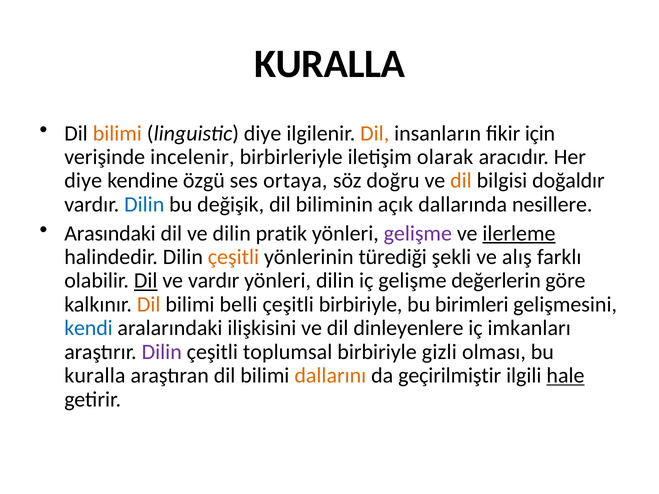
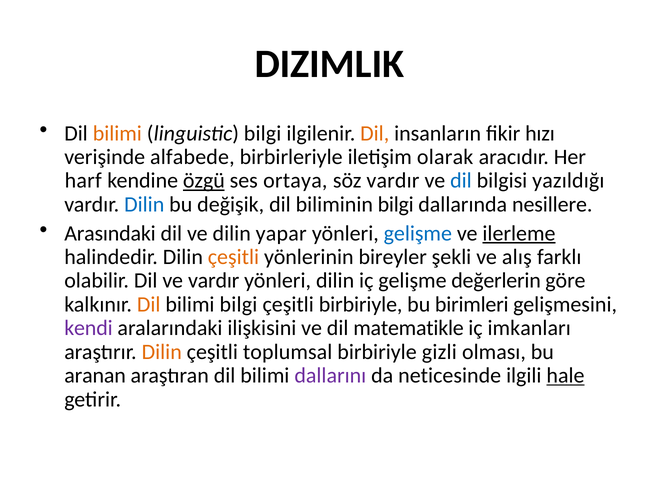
KURALLA: KURALLA -> DIZIMLIK (329, 64)
linguistic diye: diye -> bilgi (263, 133)
için: için -> hızı (540, 133)
incelenir: incelenir -> alfabede (192, 157)
diye: diye -> harf (83, 181)
özgü underline: none -> present (204, 181)
söz doğru: doğru -> vardır (393, 181)
dil colour: orange -> blue (461, 181)
doğaldır: doğaldır -> yazıldığı (568, 181)
biliminin açık: açık -> bilgi (396, 204)
pratik: pratik -> yapar (281, 233)
gelişme colour: purple -> blue (418, 233)
türediği: türediği -> bireyler (393, 257)
Dil underline: present -> none (146, 281)
bilimi belli: belli -> bilgi (238, 305)
kendi colour: blue -> purple (88, 328)
dinleyenlere: dinleyenlere -> matematikle (409, 328)
Dilin colour: purple -> orange (162, 352)
kuralla: kuralla -> aranan (95, 376)
dallarını colour: orange -> purple (330, 376)
geçirilmiştir: geçirilmiştir -> neticesinde (450, 376)
